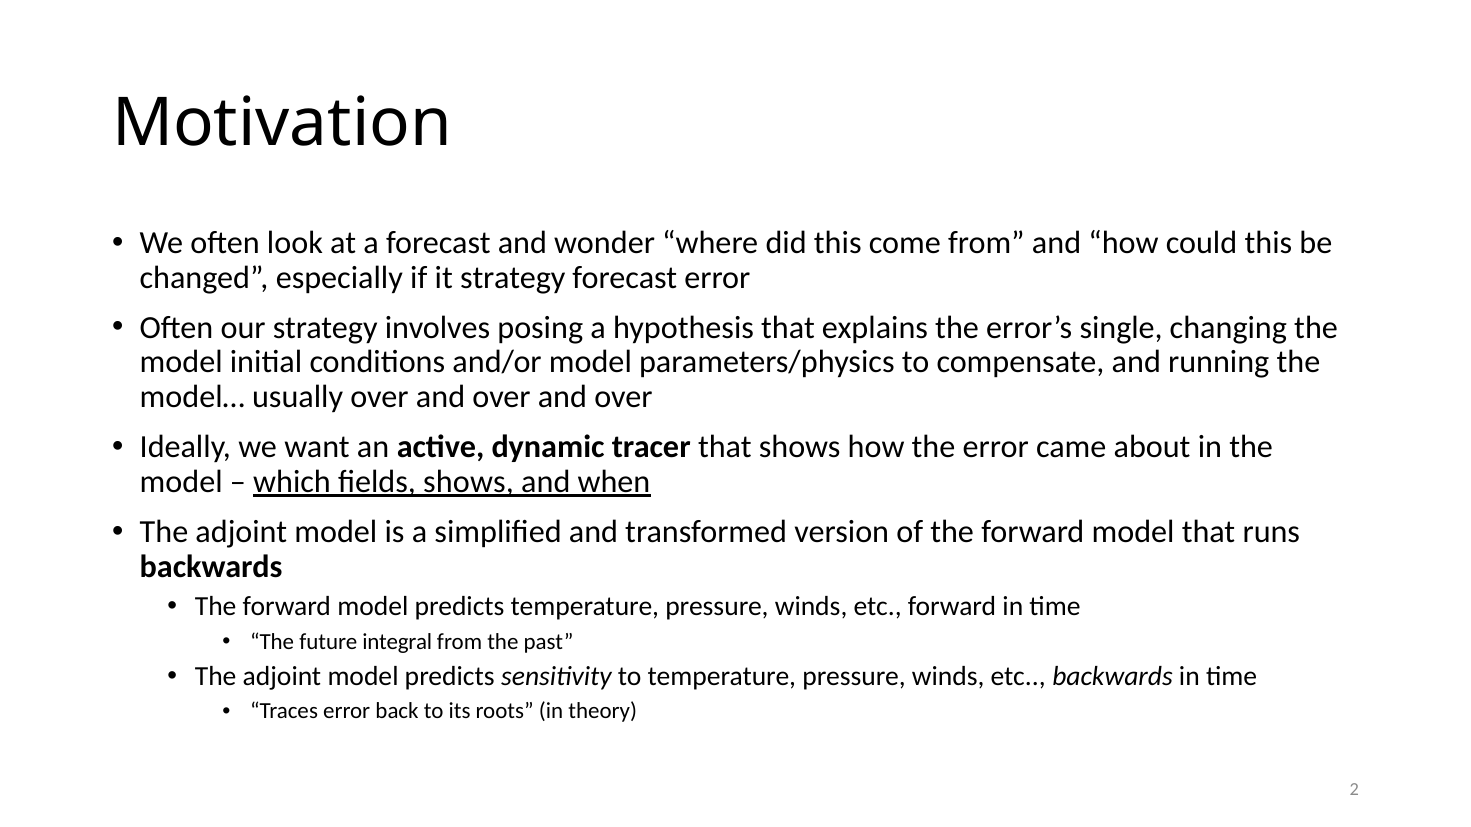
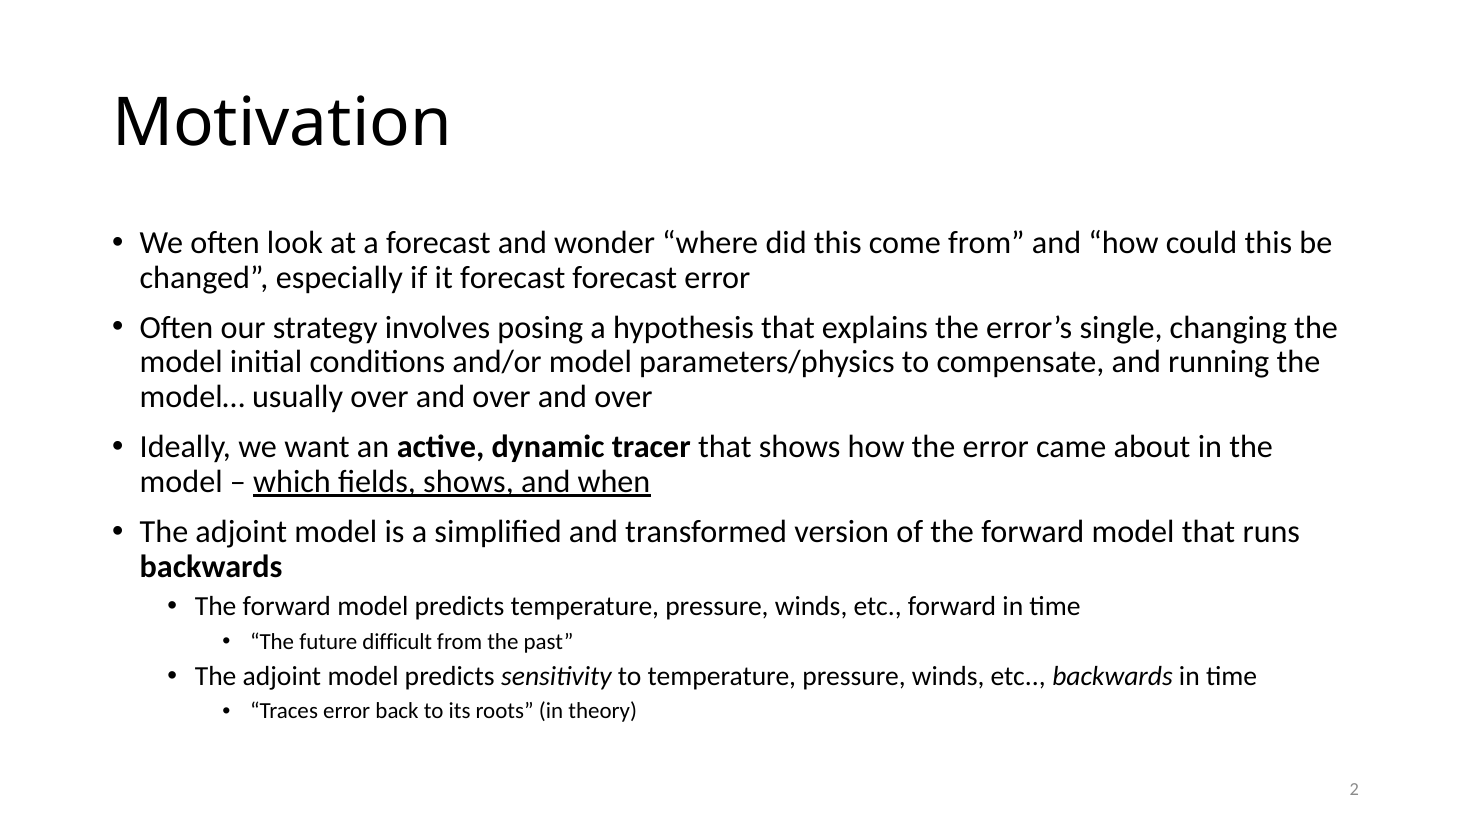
it strategy: strategy -> forecast (513, 278)
integral: integral -> difficult (397, 642)
